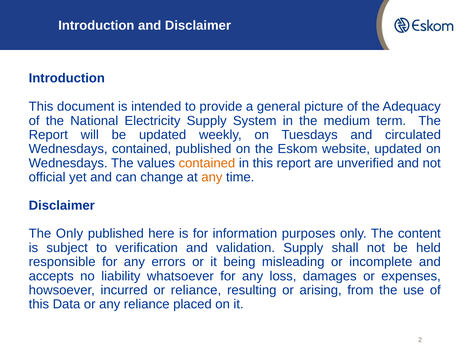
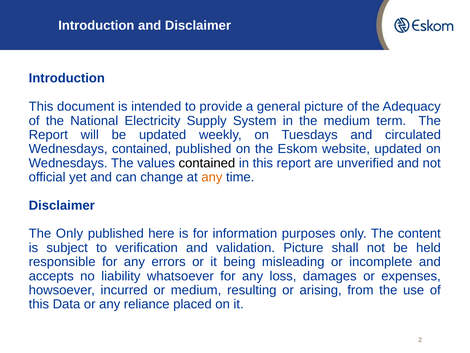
contained colour: orange -> black (207, 163)
validation Supply: Supply -> Picture (303, 247)
or reliance: reliance -> medium (196, 290)
